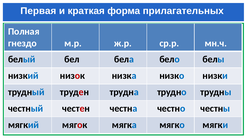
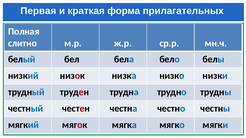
гнездо: гнездо -> слитно (22, 43)
